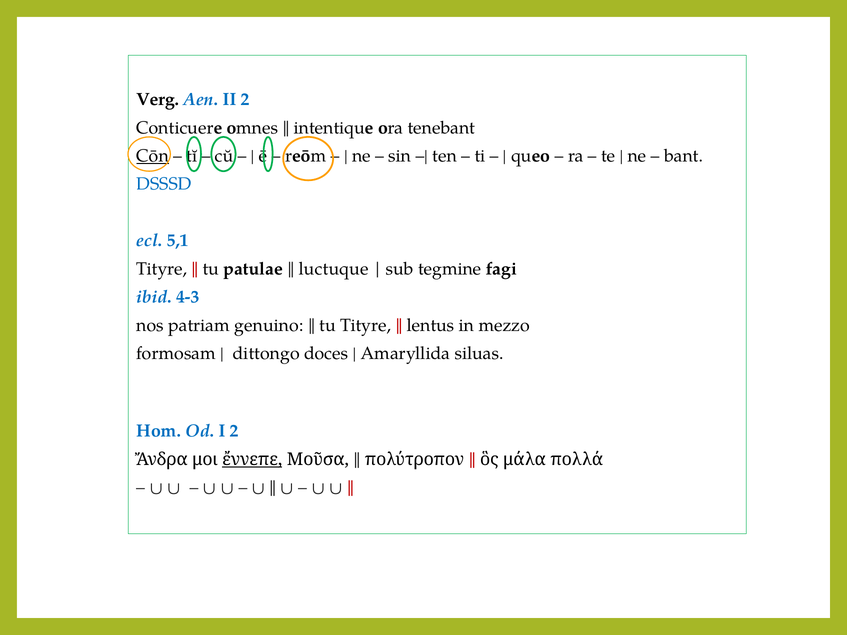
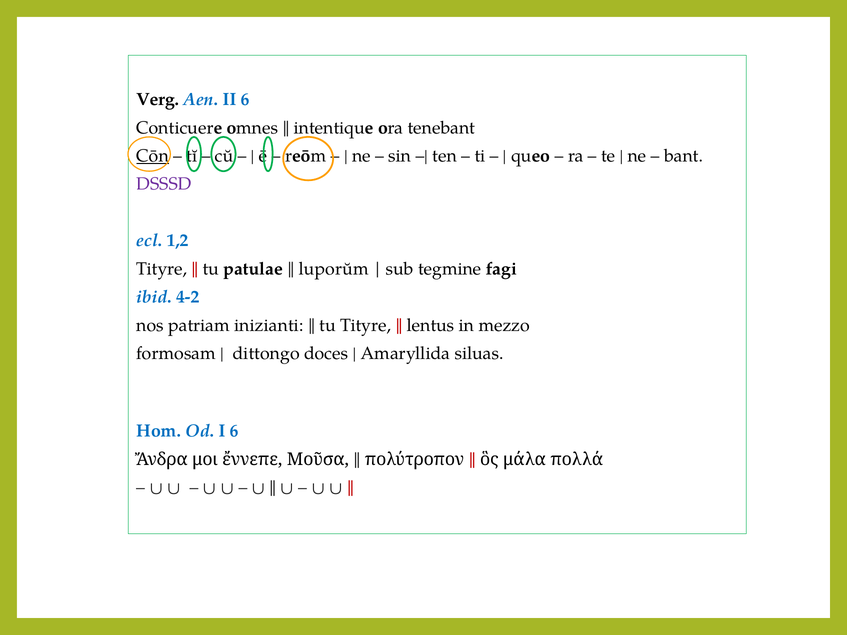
II 2: 2 -> 6 (245, 99)
DSSSD colour: blue -> purple (164, 184)
5,1: 5,1 -> 1,2 (178, 241)
luctuque: luctuque -> luporŭm (334, 269)
4-3: 4-3 -> 4-2 (188, 297)
genuino: genuino -> inizianti (269, 325)
I 2: 2 -> 6 (234, 431)
ἔννεπε underline: present -> none (252, 460)
